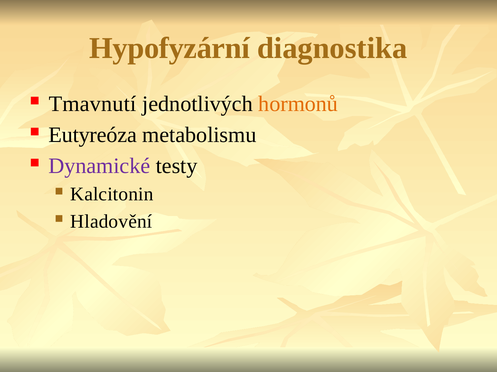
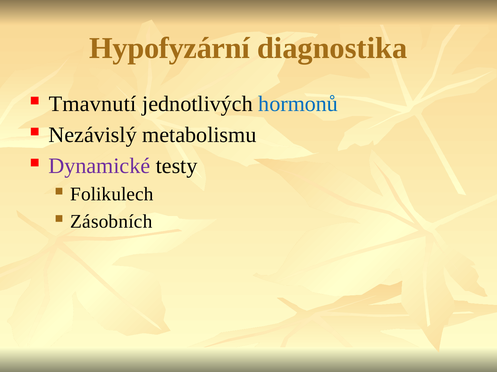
hormonů colour: orange -> blue (298, 104)
Eutyreóza: Eutyreóza -> Nezávislý (93, 135)
Kalcitonin: Kalcitonin -> Folikulech (112, 195)
Hladovění: Hladovění -> Zásobních (111, 222)
